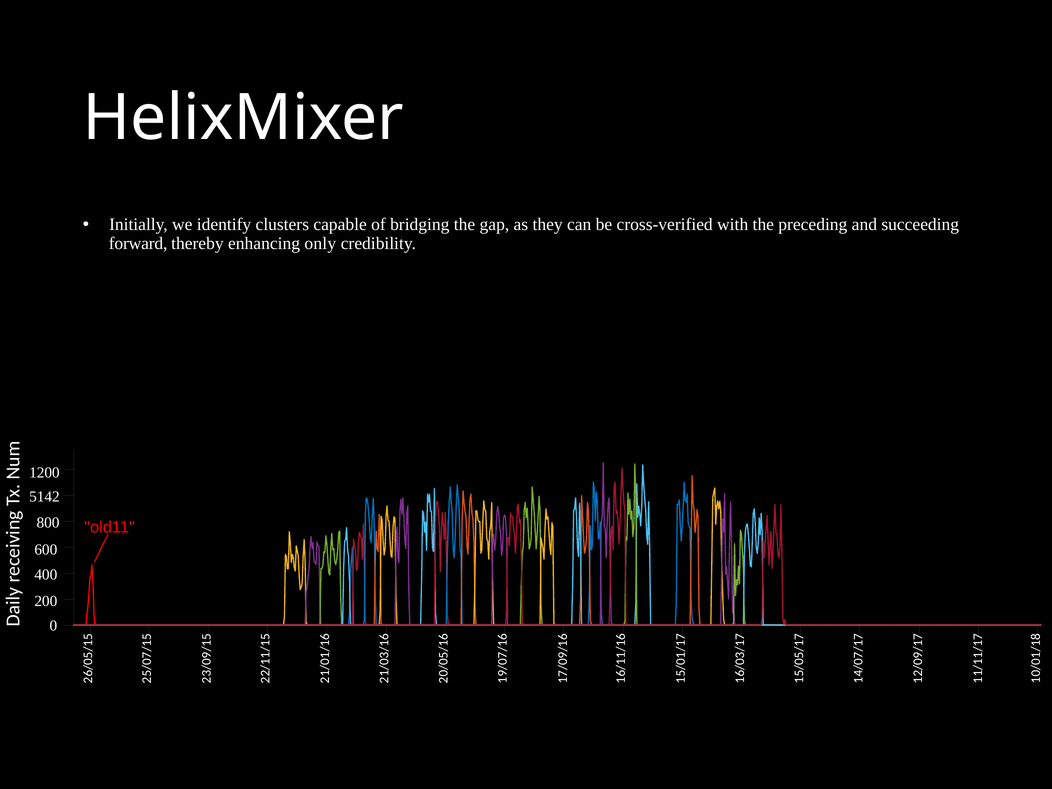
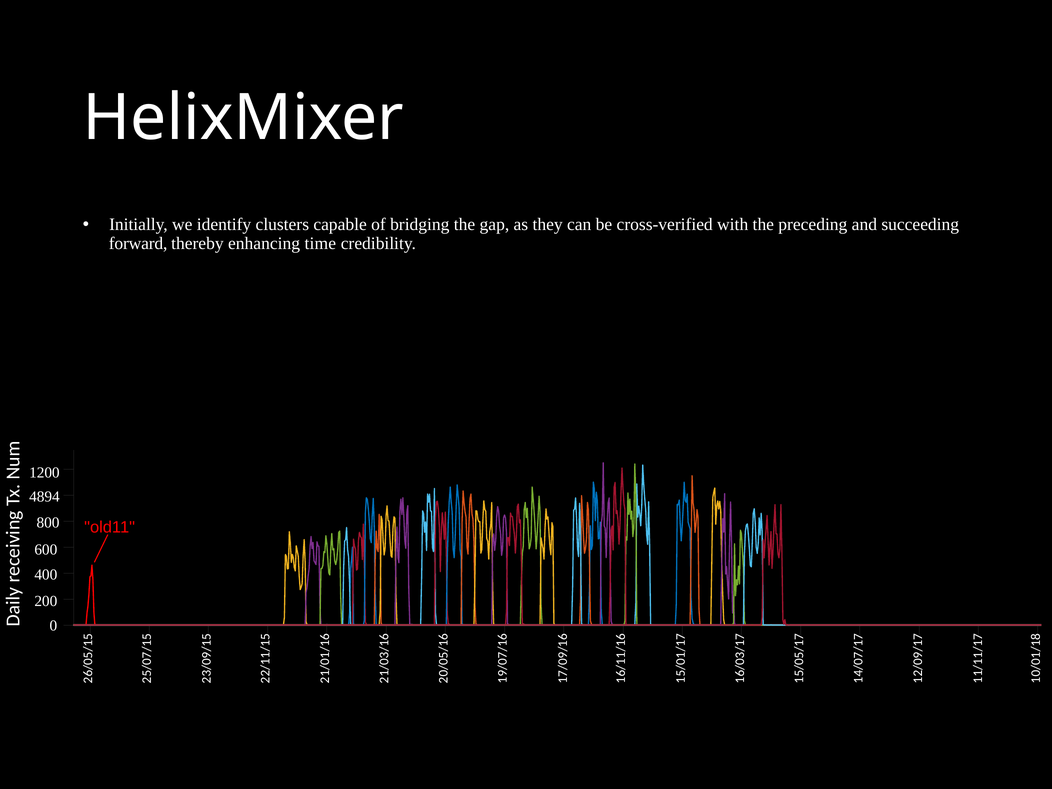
only: only -> time (320, 244)
5142: 5142 -> 4894 (44, 497)
